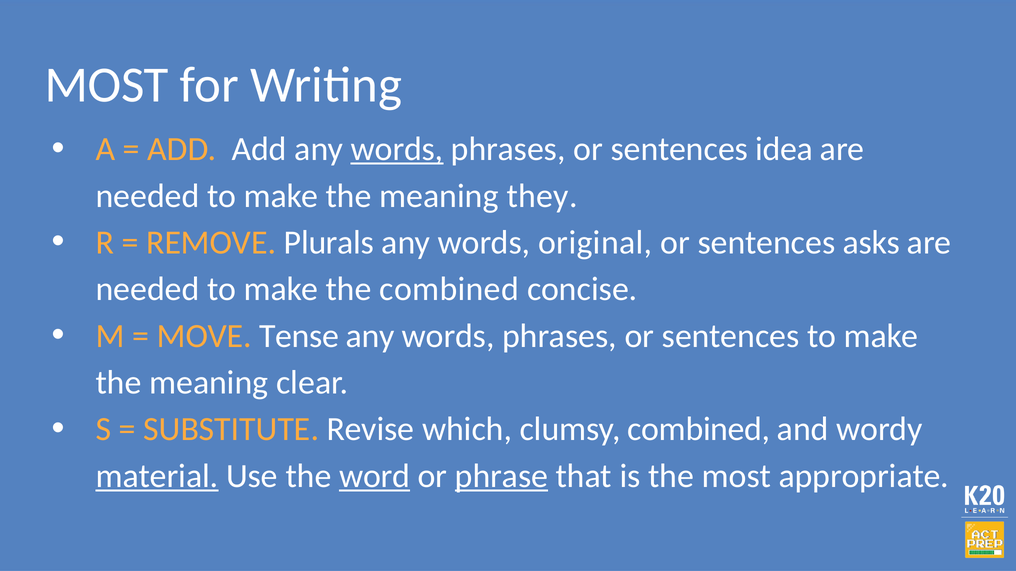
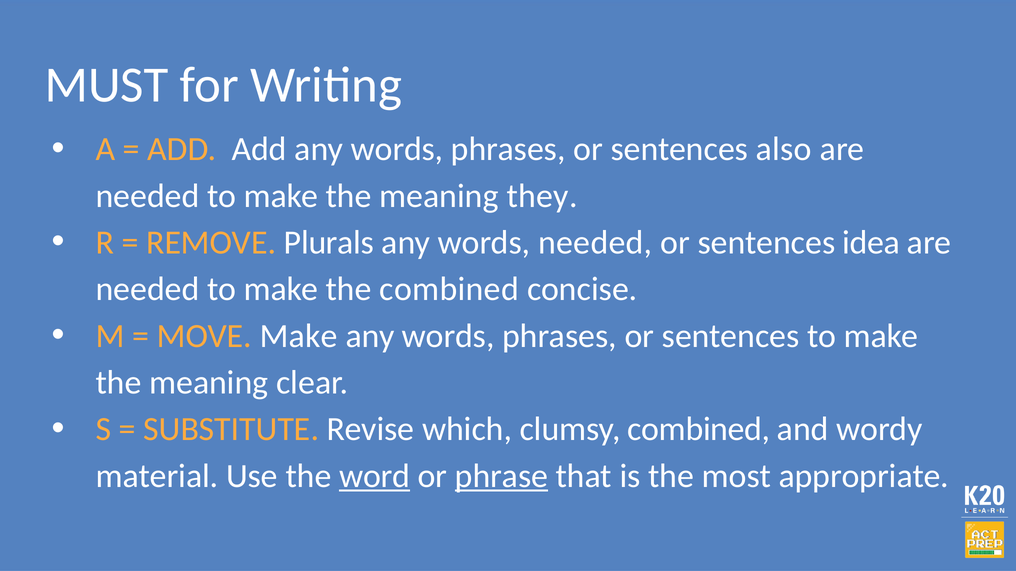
MOST: MOST -> MUST (107, 85)
words underline: present -> none (397, 149)
idea: idea -> also (784, 149)
words original: original -> needed (595, 243)
asks: asks -> idea (871, 243)
MOVE Tense: Tense -> Make (299, 336)
material underline: present -> none (157, 476)
